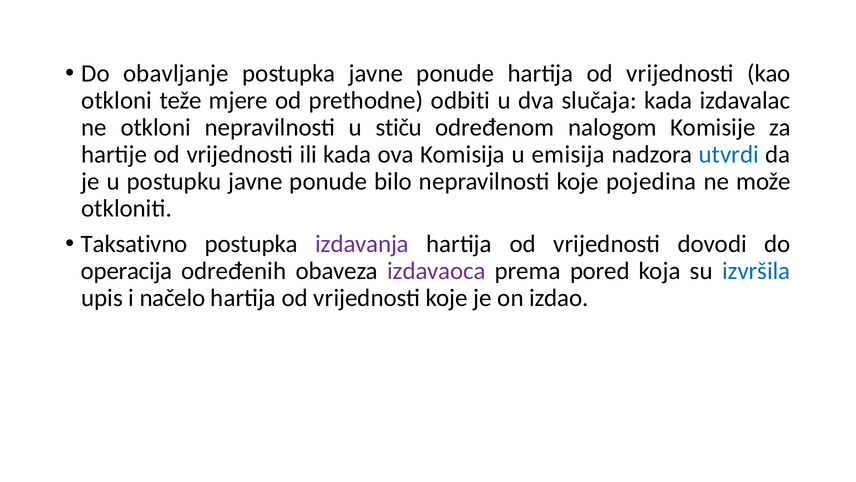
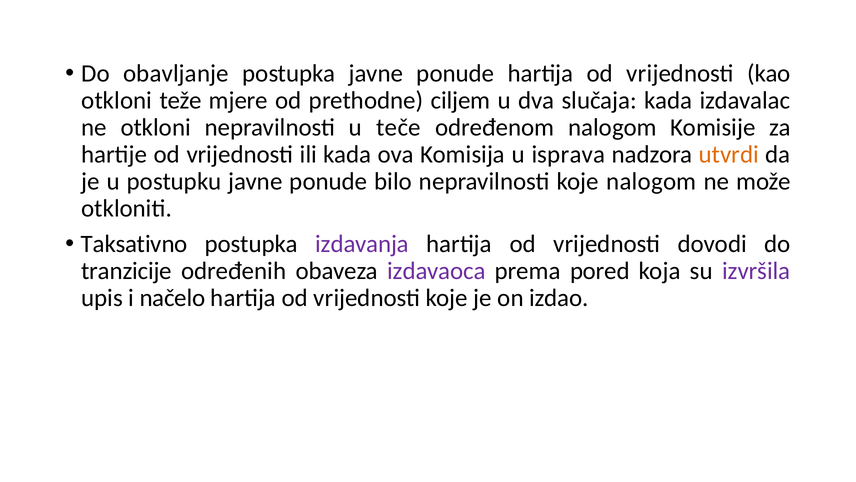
odbiti: odbiti -> ciljem (461, 100)
stiču: stiču -> teče (399, 127)
emisija: emisija -> isprava (568, 154)
utvrdi colour: blue -> orange (729, 154)
koje pojedina: pojedina -> nalogom (651, 181)
operacija: operacija -> tranzicije (127, 271)
izvršila colour: blue -> purple (756, 271)
